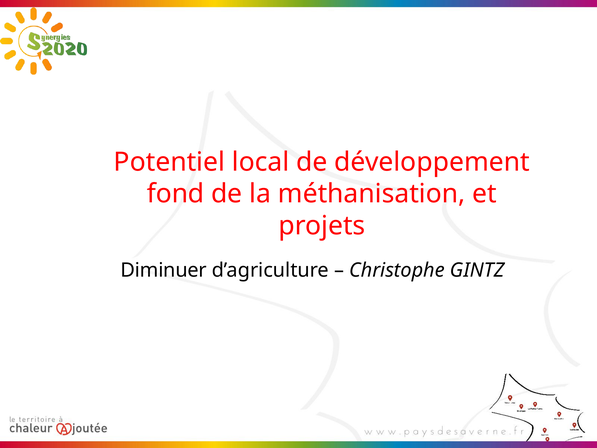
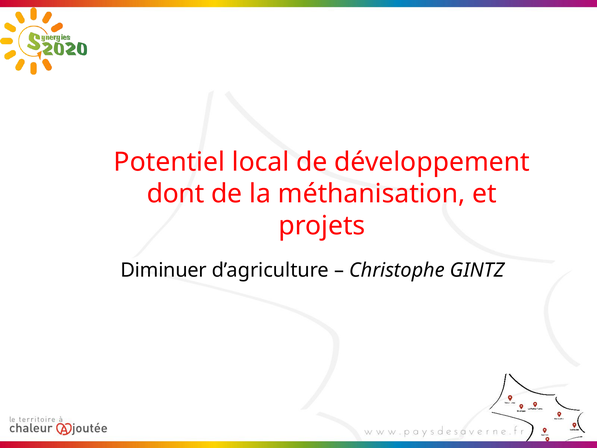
fond: fond -> dont (176, 194)
